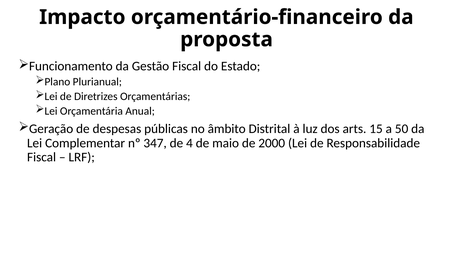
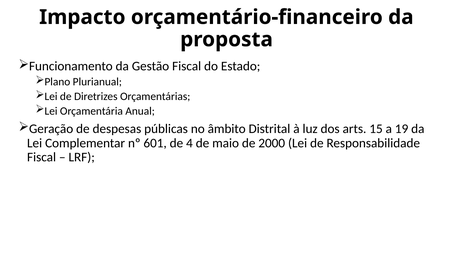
50: 50 -> 19 (402, 129)
347: 347 -> 601 (155, 143)
